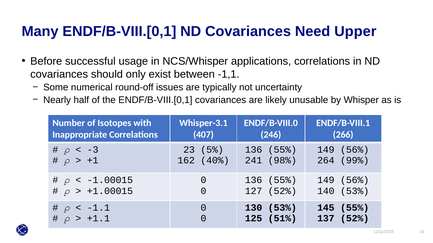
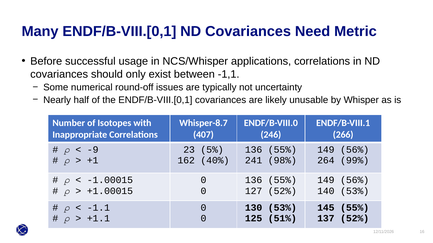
Upper: Upper -> Metric (355, 31)
Whisper-3.1: Whisper-3.1 -> Whisper-8.7 (203, 123)
-3: -3 -> -9 (93, 150)
